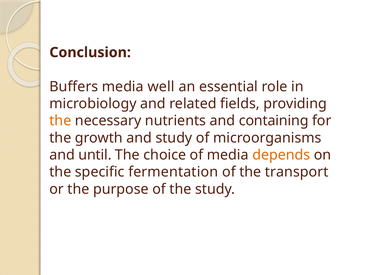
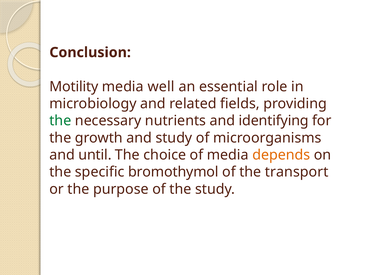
Buffers: Buffers -> Motility (74, 86)
the colour: orange -> green (60, 121)
containing: containing -> identifying (274, 121)
fermentation: fermentation -> bromothymol (173, 172)
